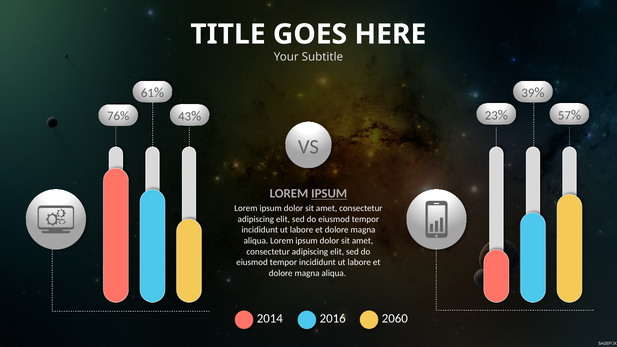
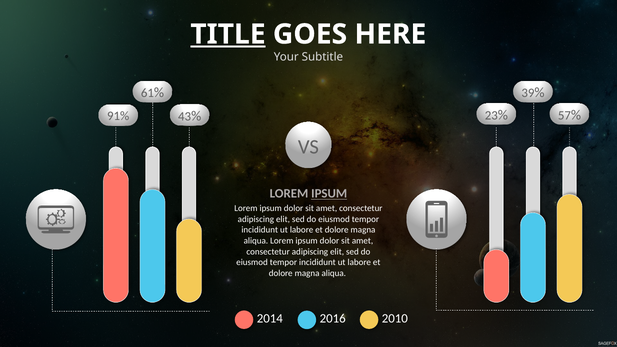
TITLE underline: none -> present (228, 34)
76%: 76% -> 91% (118, 116)
2060: 2060 -> 2010 (395, 318)
